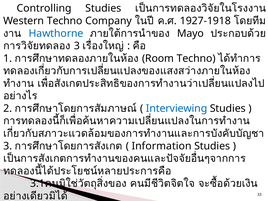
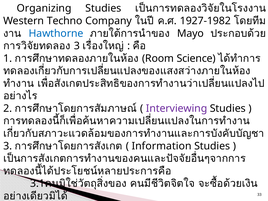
Controlling: Controlling -> Organizing (44, 8)
1927-1918: 1927-1918 -> 1927-1982 (205, 21)
Room Techno: Techno -> Science (196, 58)
Interviewing colour: blue -> purple (177, 108)
